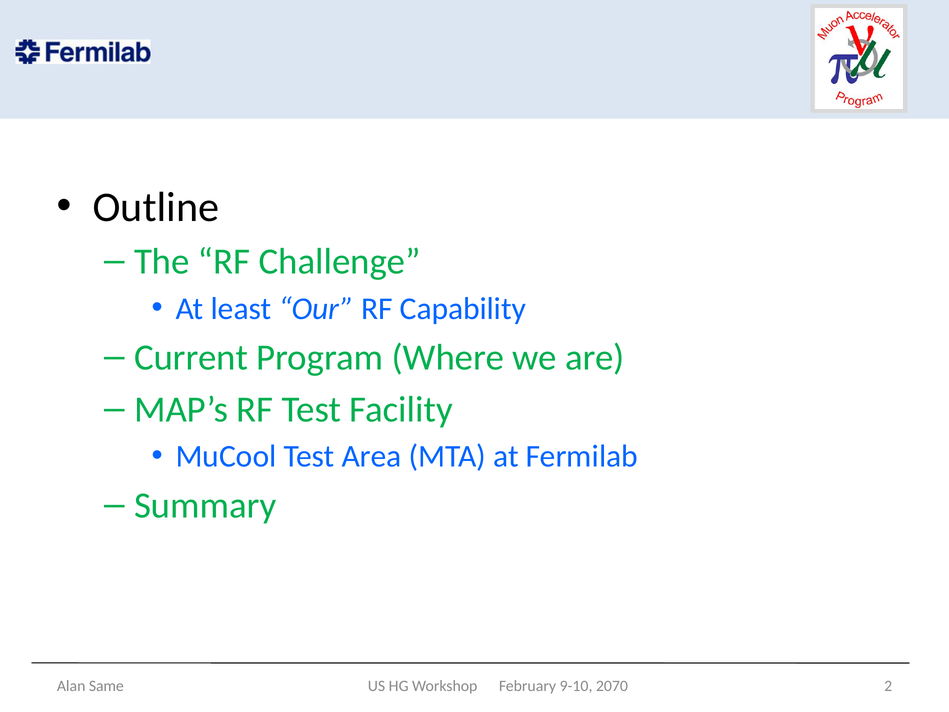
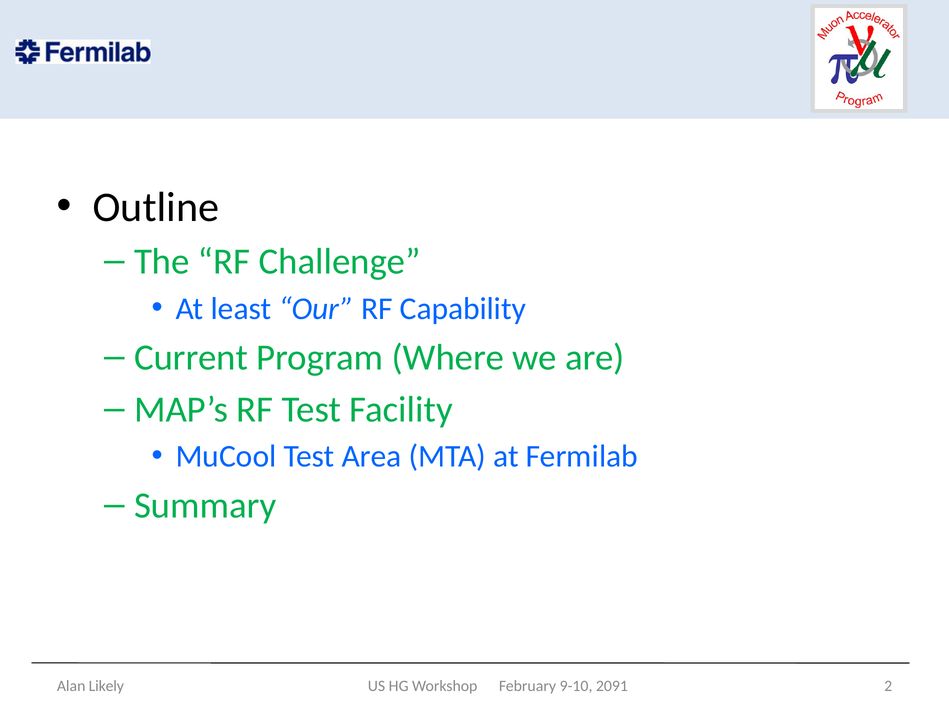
Same: Same -> Likely (106, 686)
2070: 2070 -> 2091 (612, 686)
